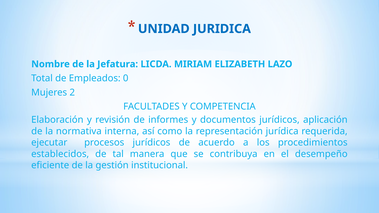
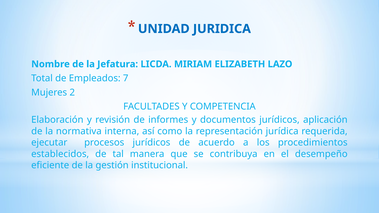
0: 0 -> 7 (126, 78)
